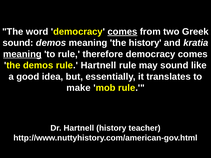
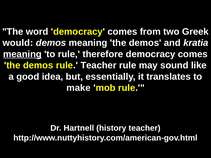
comes underline: present -> none (122, 32)
sound: sound -> would (18, 43)
meaning the history: history -> demos (145, 43)
rule Hartnell: Hartnell -> Teacher (99, 65)
